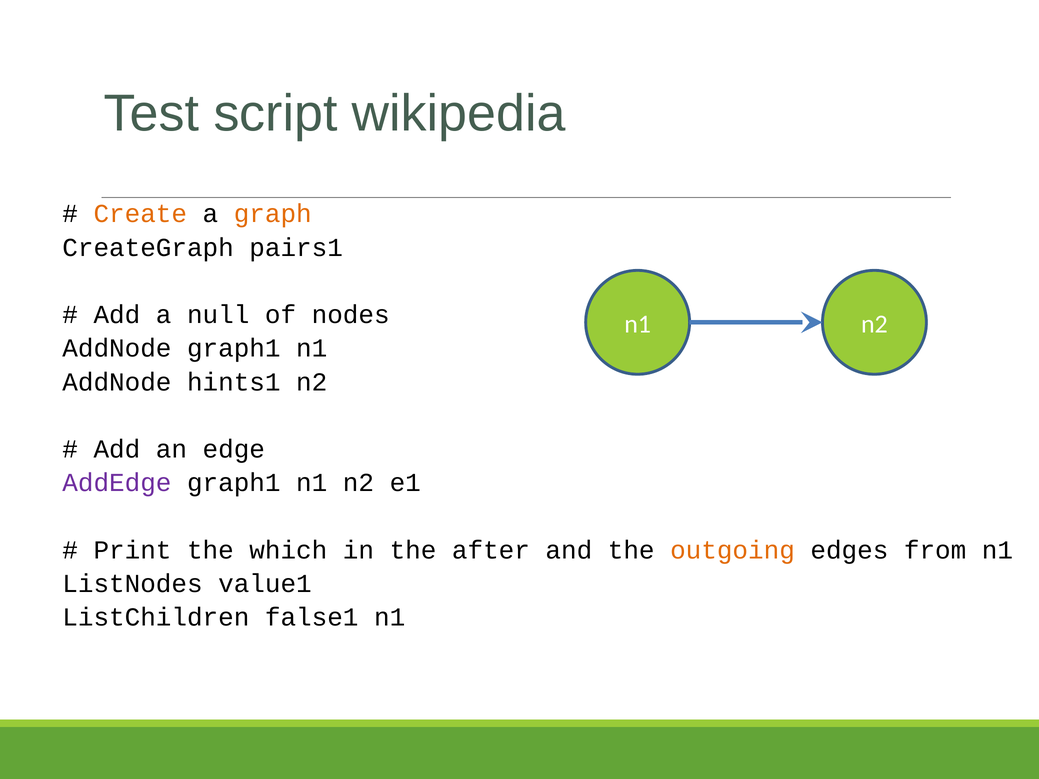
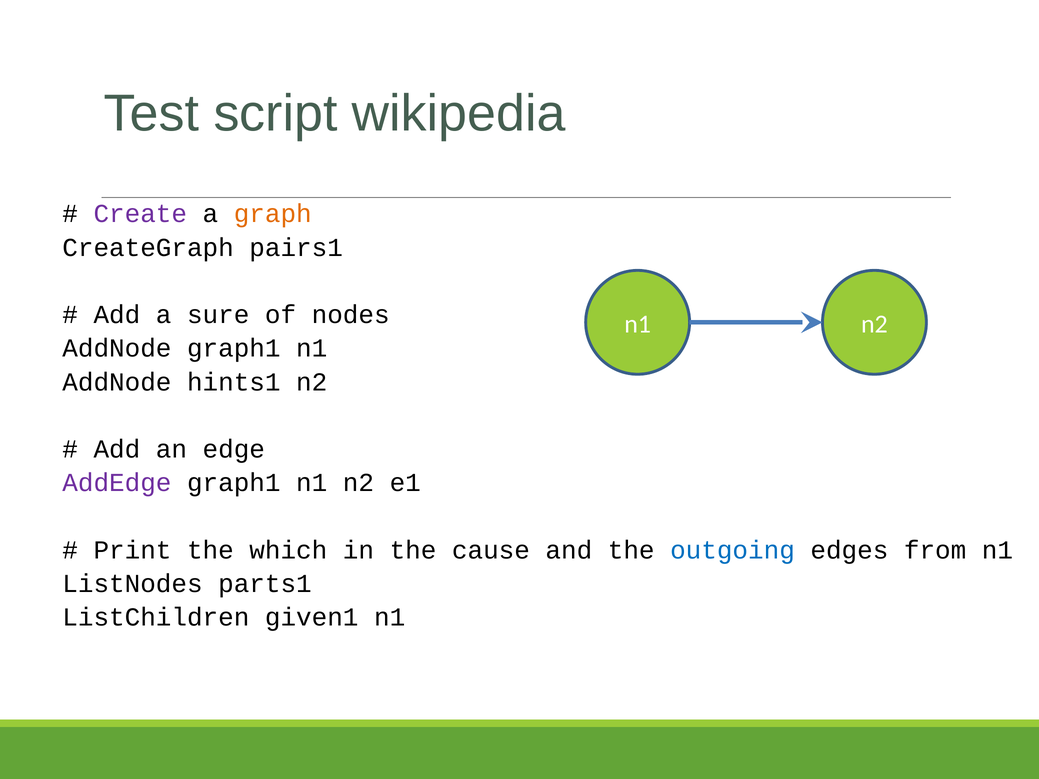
Create colour: orange -> purple (140, 214)
null: null -> sure (218, 315)
after: after -> cause (491, 550)
outgoing colour: orange -> blue (732, 550)
value1: value1 -> parts1 (265, 584)
false1: false1 -> given1 (312, 617)
